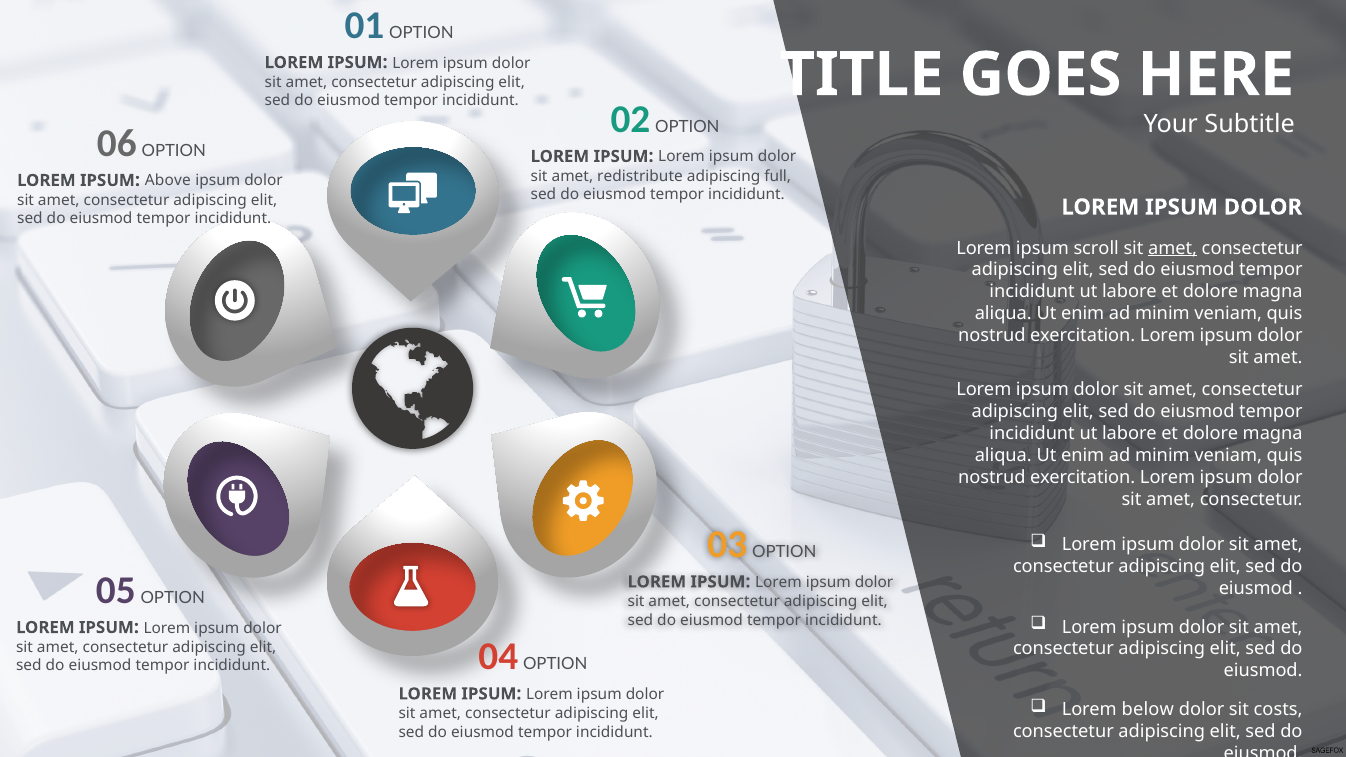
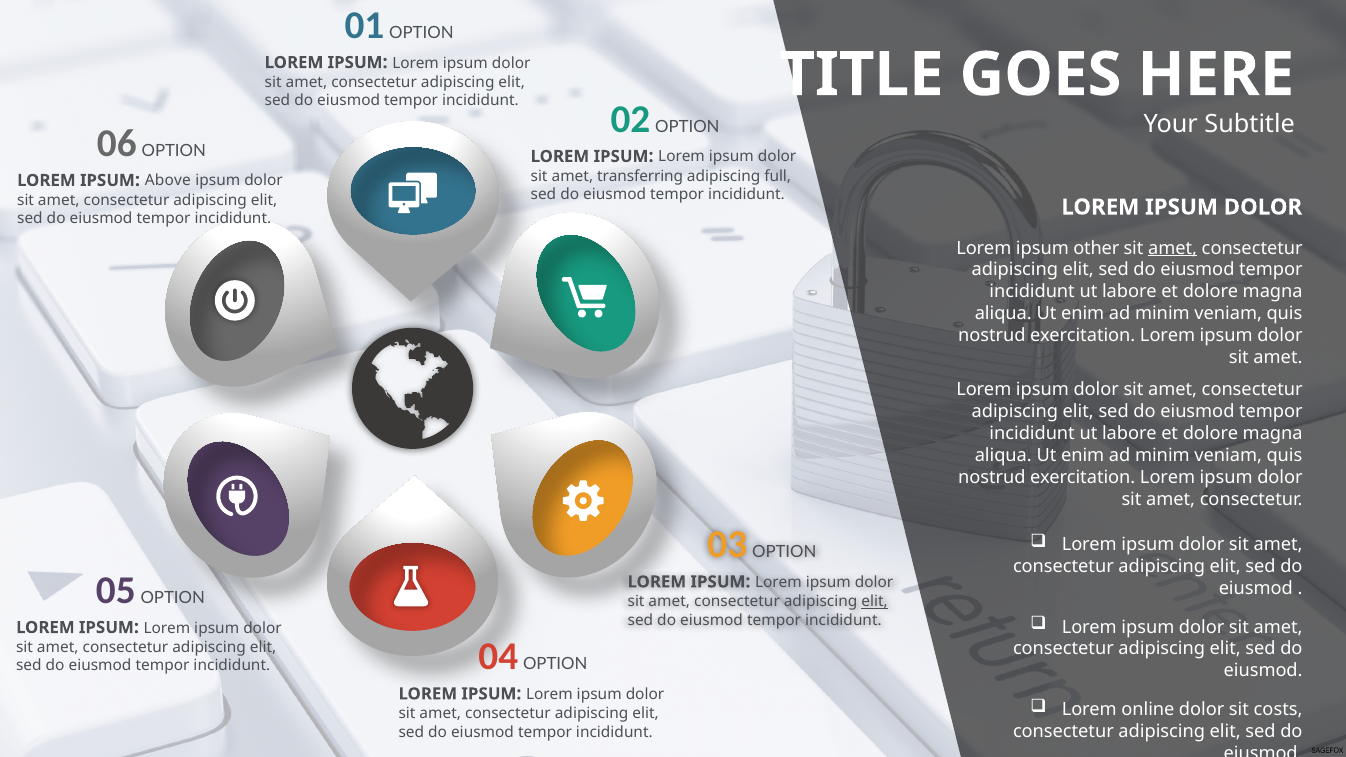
redistribute: redistribute -> transferring (640, 176)
scroll: scroll -> other (1096, 248)
elit underline: none -> present (875, 602)
below: below -> online (1148, 710)
